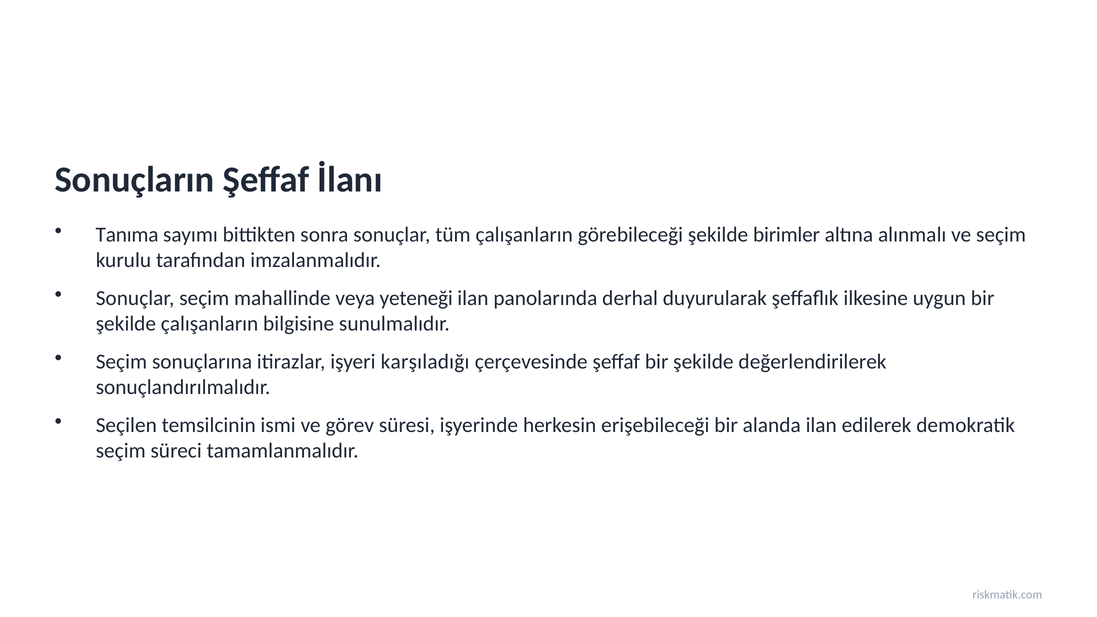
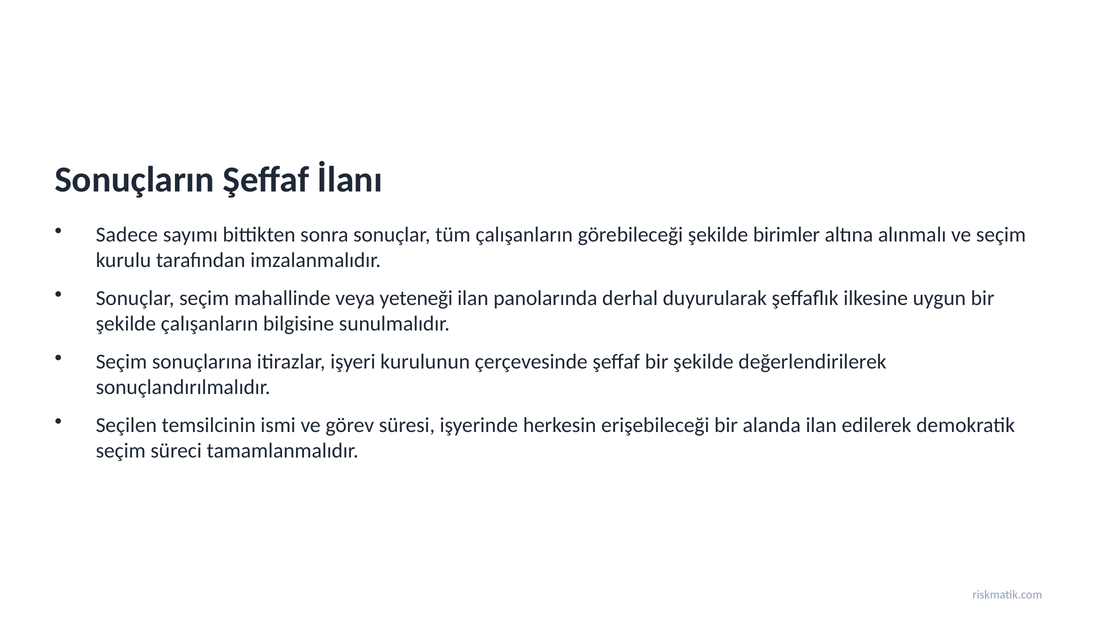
Tanıma: Tanıma -> Sadece (127, 235)
karşıladığı: karşıladığı -> kurulunun (425, 362)
